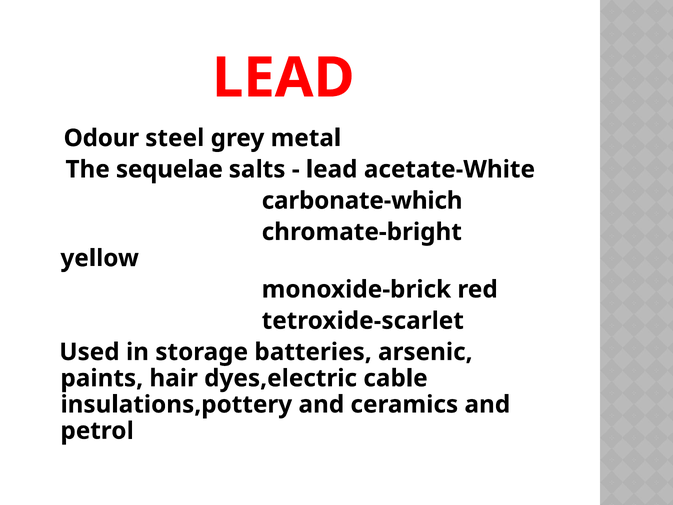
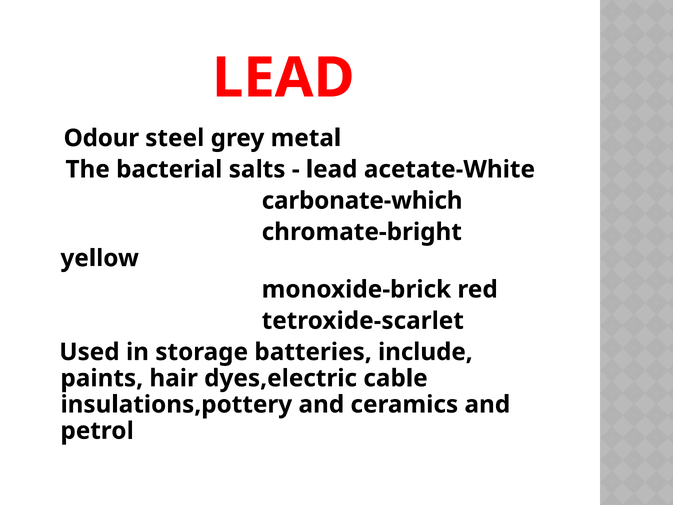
sequelae: sequelae -> bacterial (169, 169)
arsenic: arsenic -> include (425, 352)
